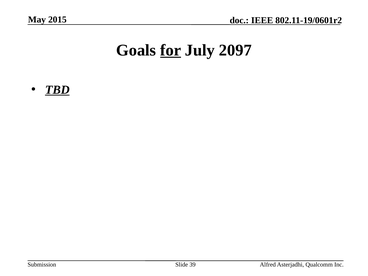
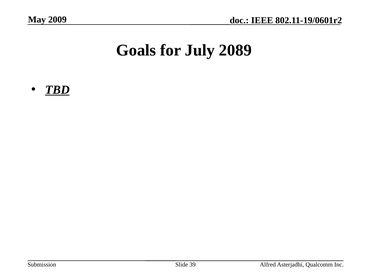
2015: 2015 -> 2009 (57, 20)
for underline: present -> none (171, 50)
2097: 2097 -> 2089 (235, 50)
